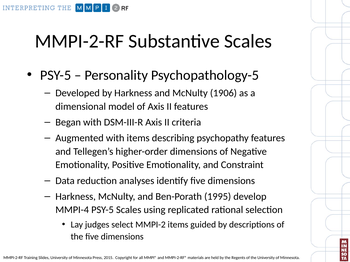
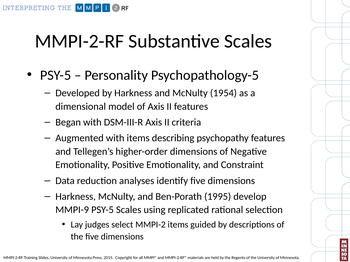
1906: 1906 -> 1954 (223, 93)
MMPI-4: MMPI-4 -> MMPI-9 (72, 210)
